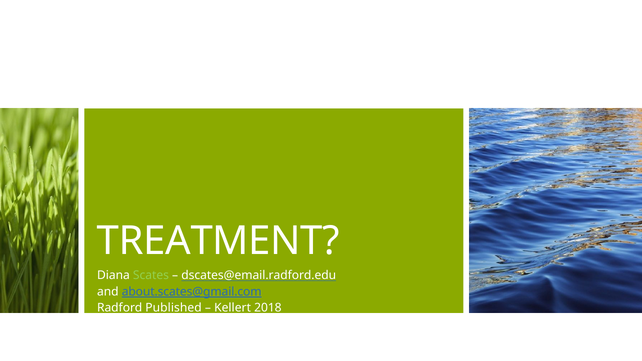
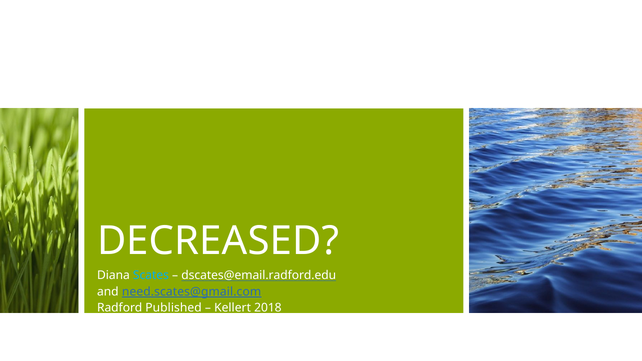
TREATMENT: TREATMENT -> DECREASED (218, 241)
Scates colour: light green -> light blue (151, 275)
about.scates@gmail.com: about.scates@gmail.com -> need.scates@gmail.com (192, 292)
